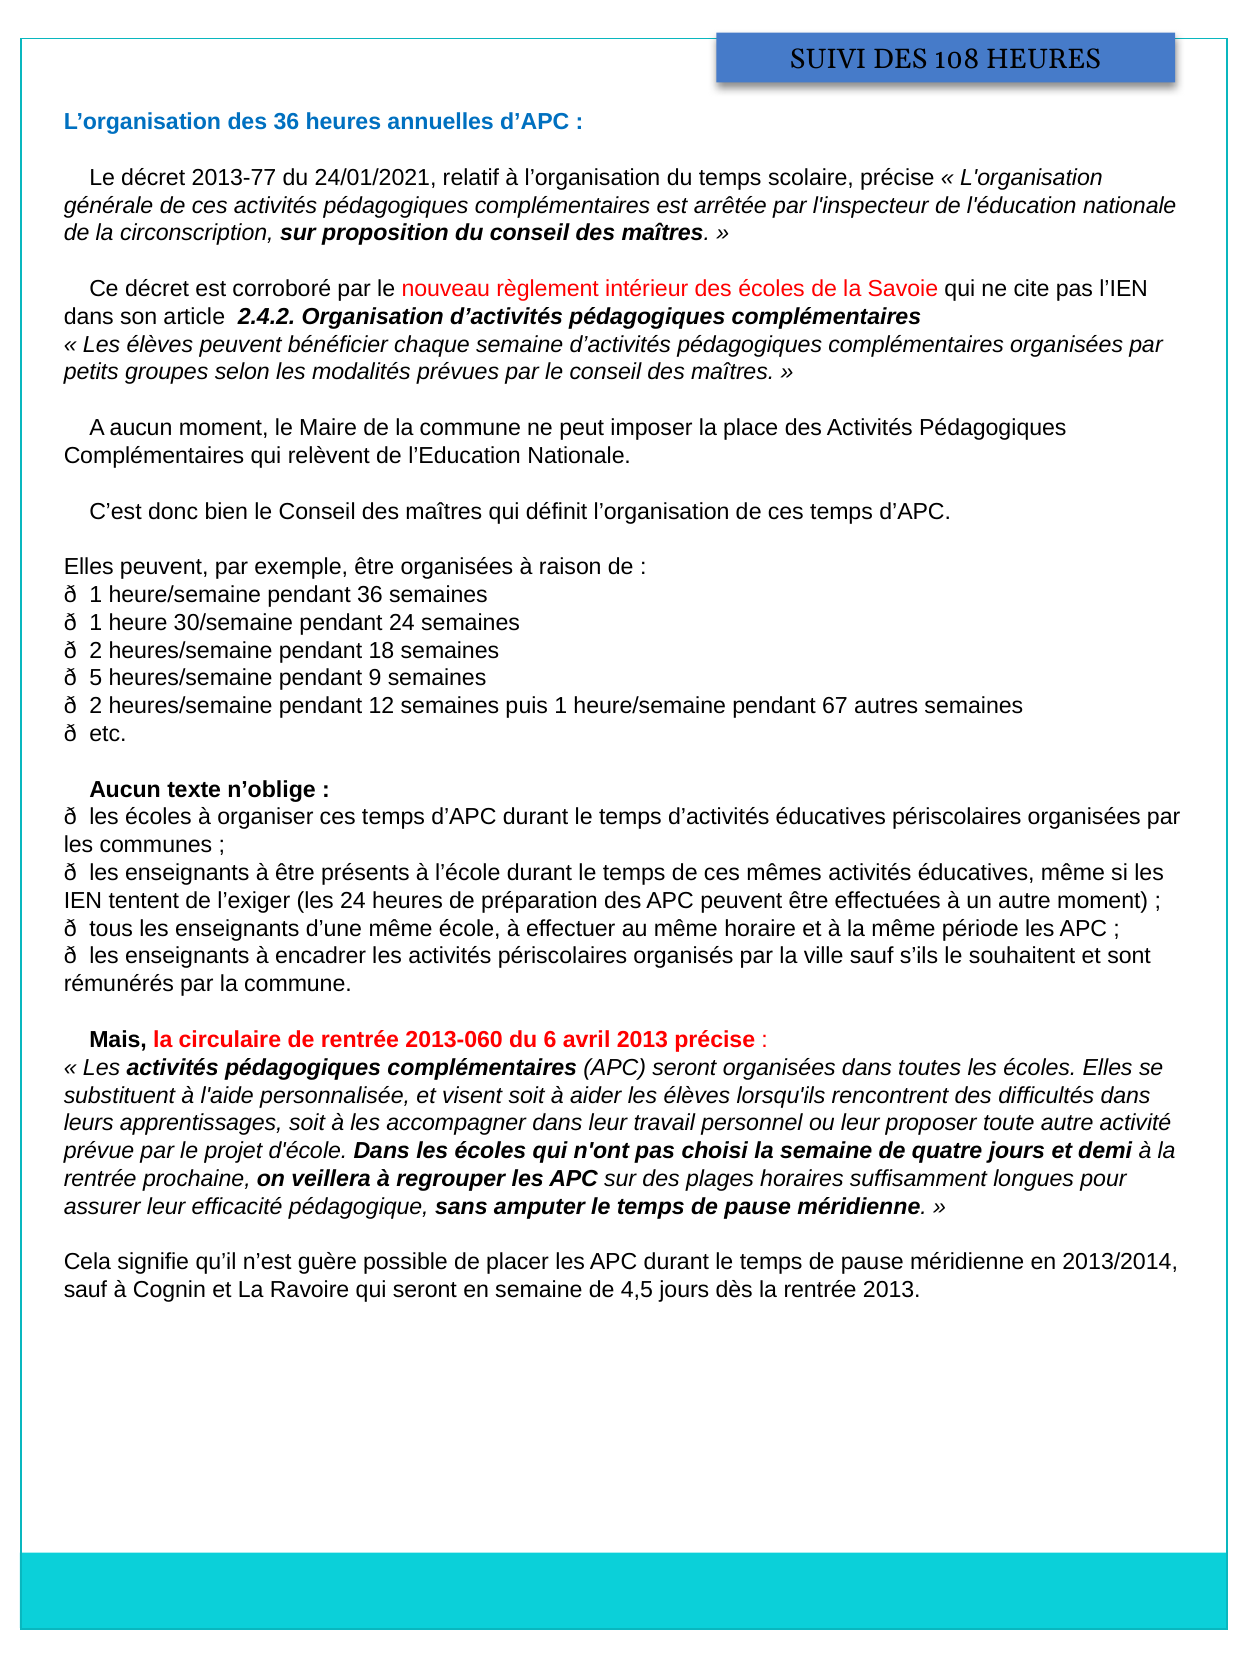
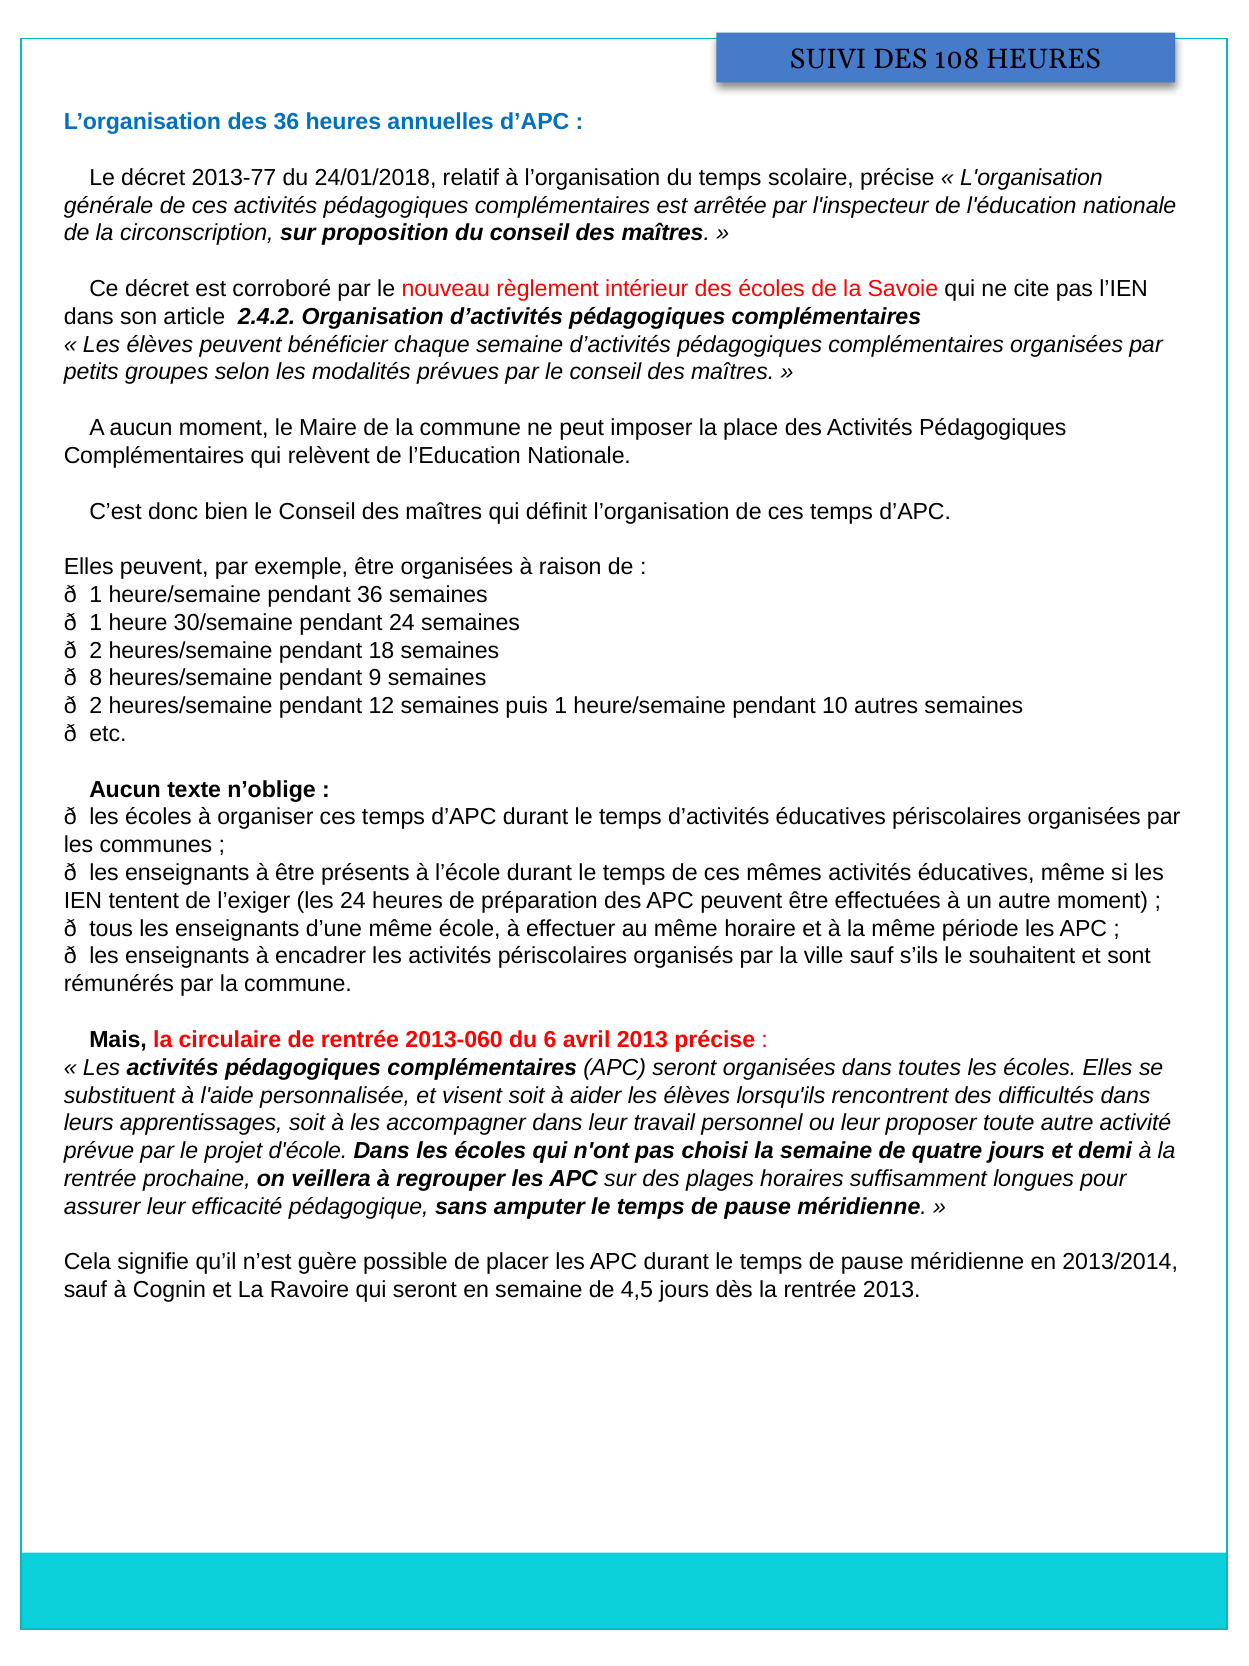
24/01/2021: 24/01/2021 -> 24/01/2018 (376, 178)
5: 5 -> 8 (96, 678)
67: 67 -> 10 (835, 706)
